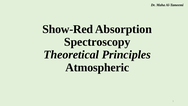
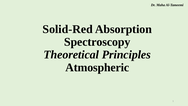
Show-Red: Show-Red -> Solid-Red (68, 29)
